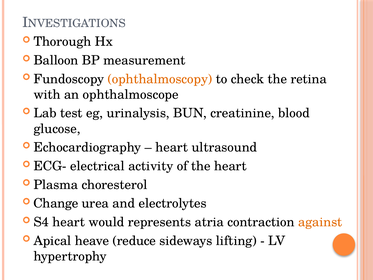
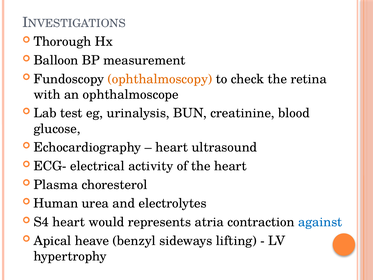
Change: Change -> Human (56, 203)
against colour: orange -> blue (320, 222)
reduce: reduce -> benzyl (134, 241)
